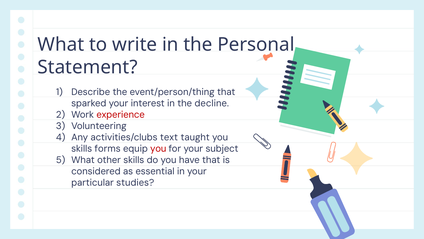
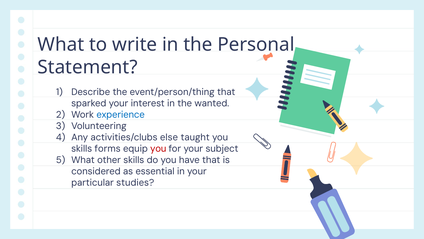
decline: decline -> wanted (212, 103)
experience colour: red -> blue (121, 114)
text: text -> else (169, 137)
